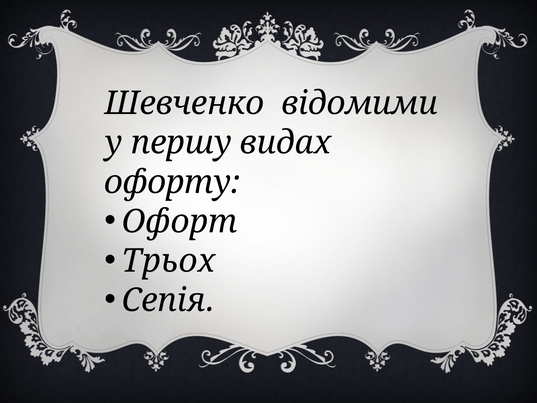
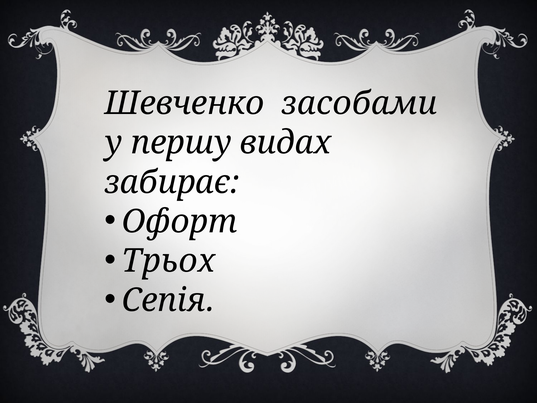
відомими: відомими -> засобами (359, 103)
офорту: офорту -> забирає (172, 182)
